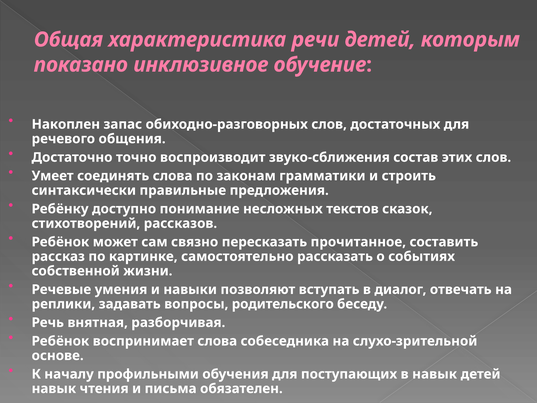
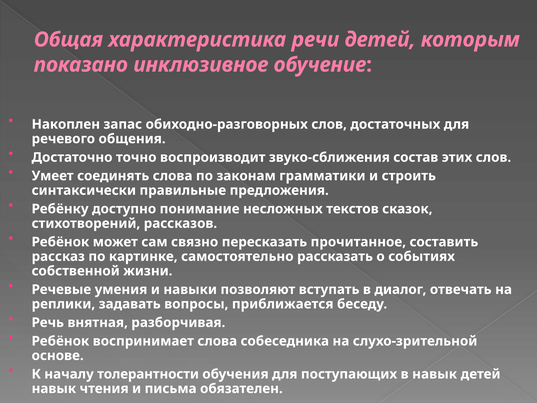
родительского: родительского -> приближается (283, 304)
профильными: профильными -> толерантности (148, 374)
